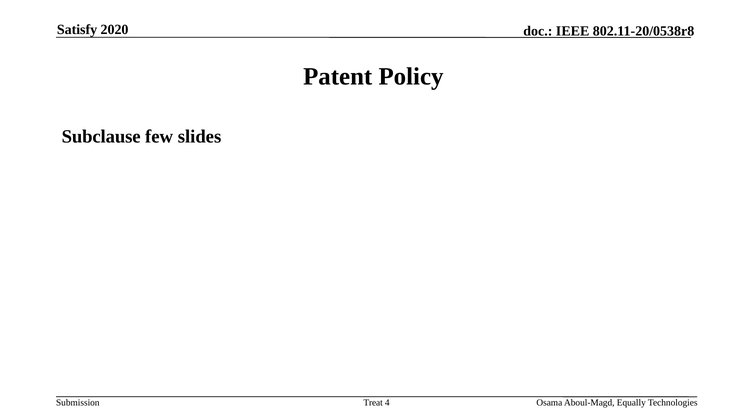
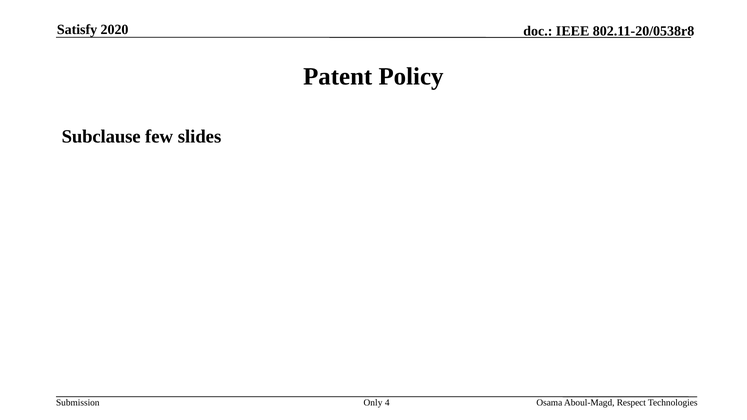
Treat: Treat -> Only (373, 403)
Equally: Equally -> Respect (631, 403)
